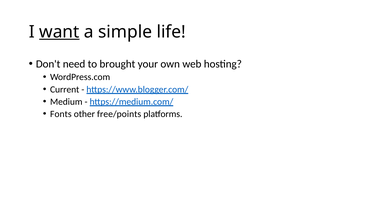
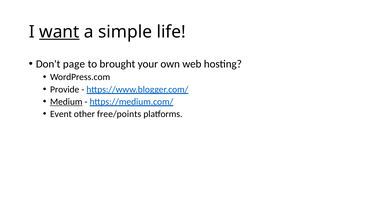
need: need -> page (74, 64)
Current: Current -> Provide (65, 89)
Medium underline: none -> present (66, 102)
Fonts: Fonts -> Event (61, 114)
